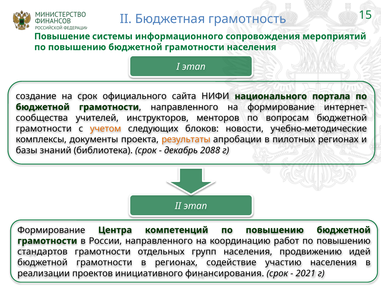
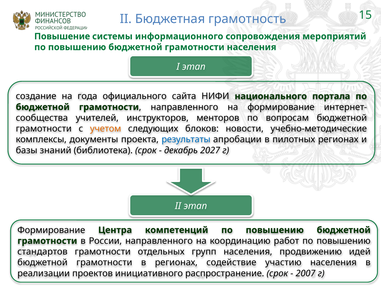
на срок: срок -> года (87, 96)
результаты colour: orange -> blue (186, 139)
2088: 2088 -> 2027 (210, 150)
финансирования: финансирования -> распространение (225, 273)
2021: 2021 -> 2007 (306, 273)
